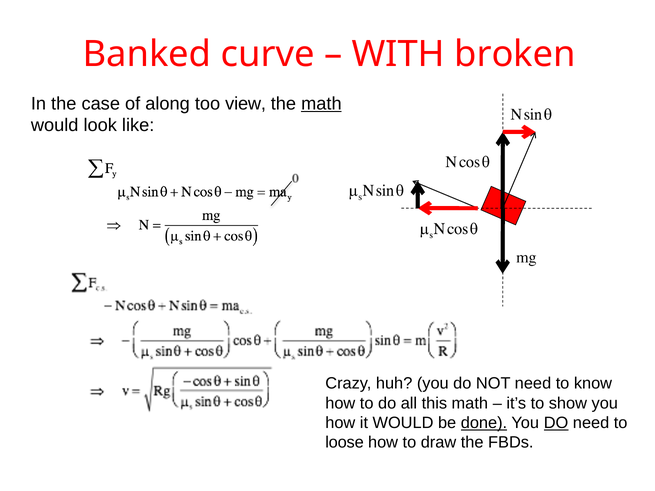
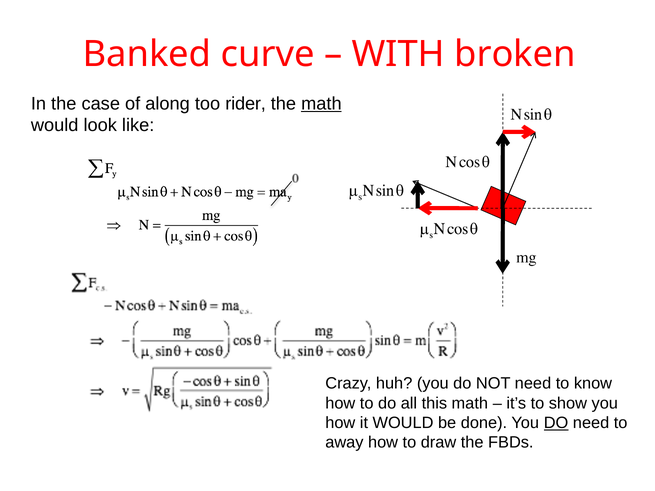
view: view -> rider (246, 104)
done underline: present -> none (484, 423)
loose: loose -> away (344, 443)
